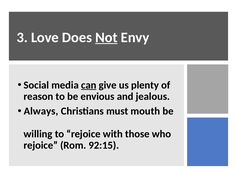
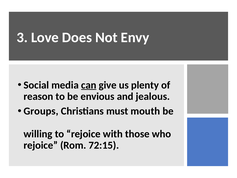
Not underline: present -> none (106, 37)
Always: Always -> Groups (41, 111)
92:15: 92:15 -> 72:15 (104, 145)
